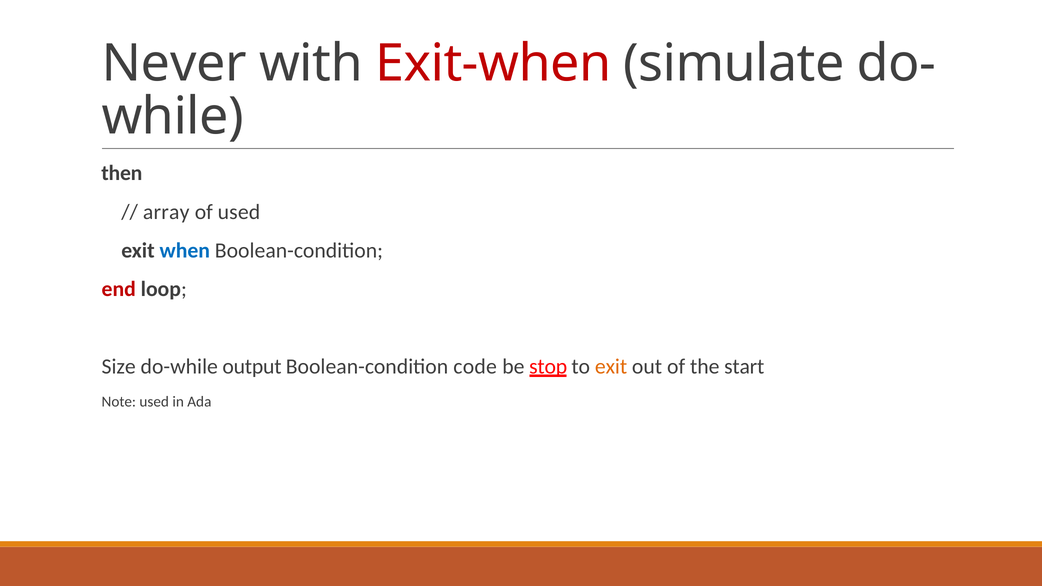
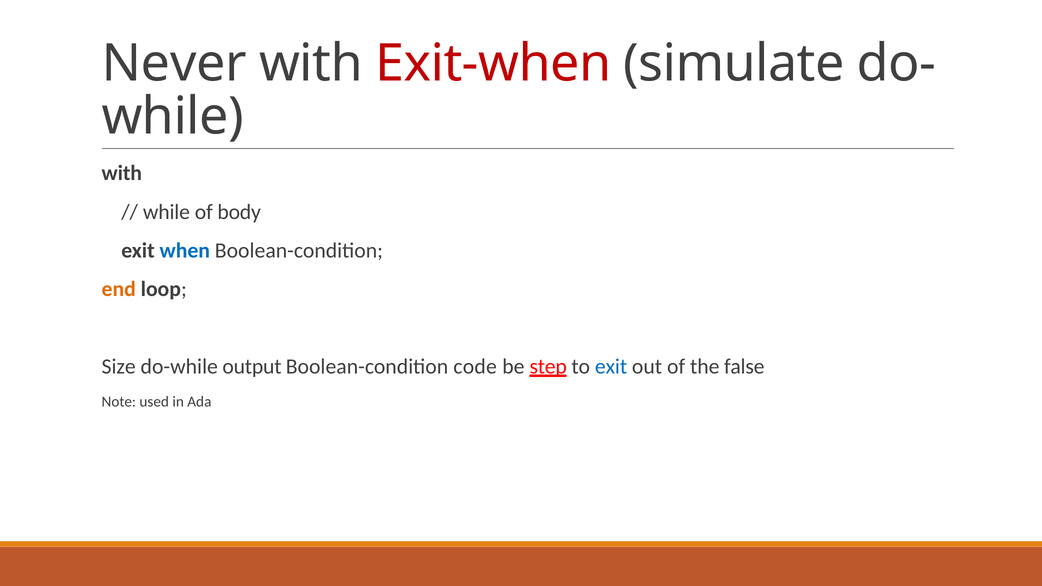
then: then -> with (122, 173)
array: array -> while (166, 212)
of used: used -> body (239, 212)
end colour: red -> orange (119, 289)
stop: stop -> step (548, 366)
exit colour: orange -> blue (611, 366)
start: start -> false (744, 366)
